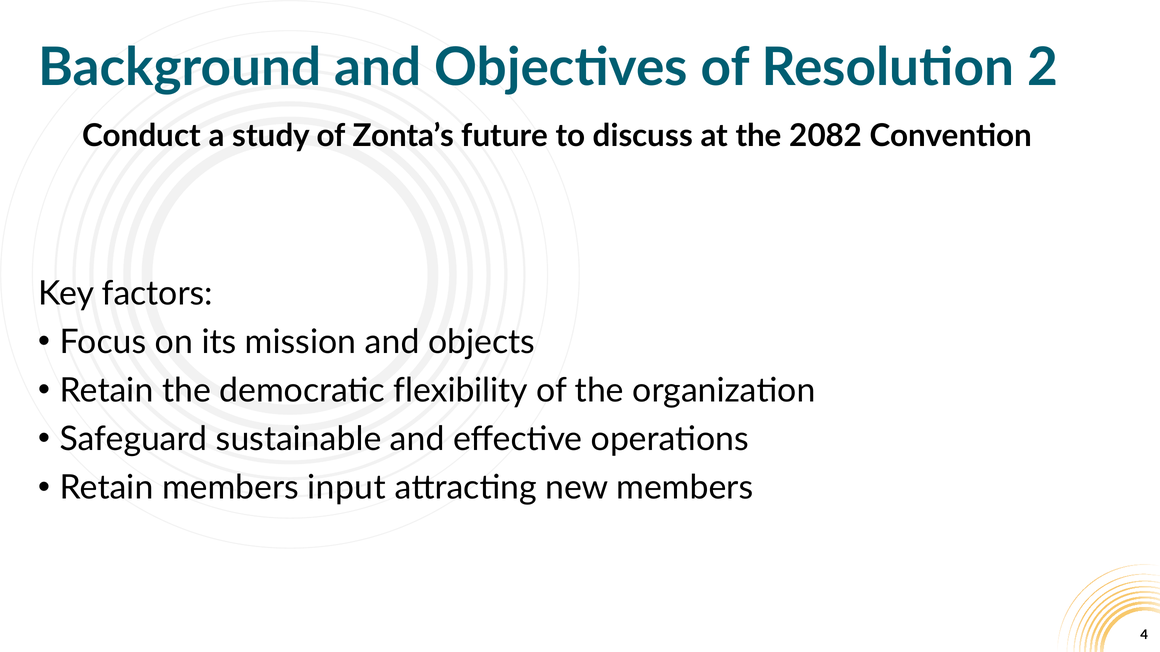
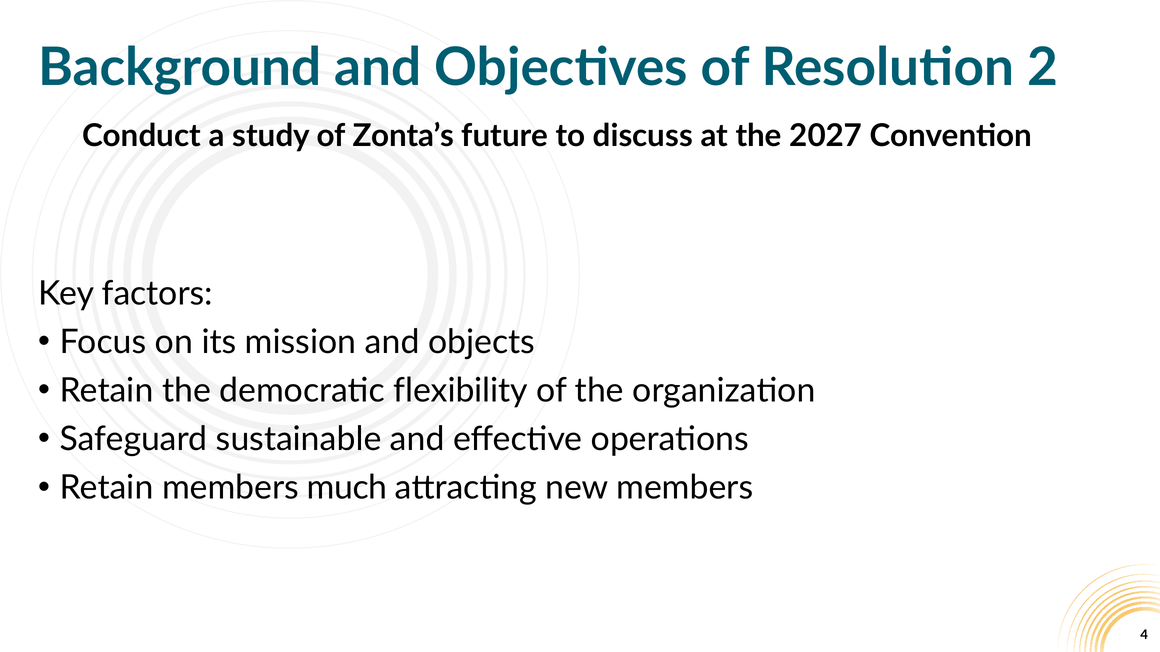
2082: 2082 -> 2027 (826, 136)
input: input -> much (347, 488)
